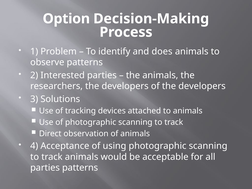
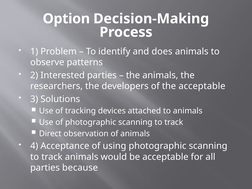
of the developers: developers -> acceptable (202, 86)
parties patterns: patterns -> because (80, 168)
